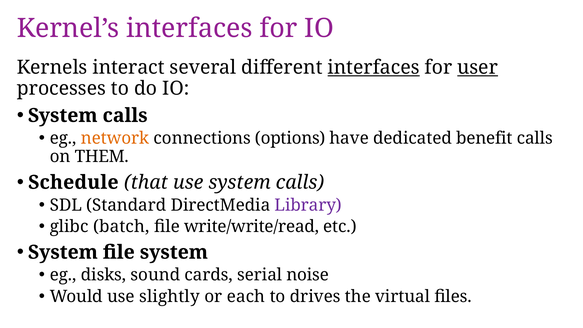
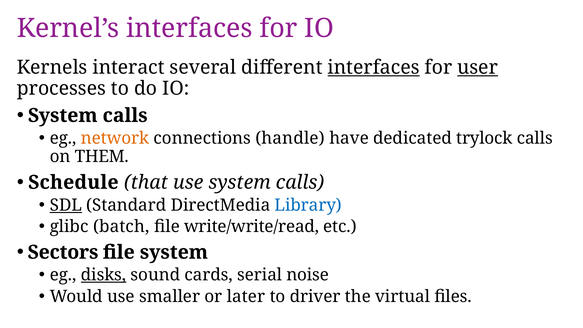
options: options -> handle (290, 138)
benefit: benefit -> trylock (484, 138)
SDL underline: none -> present (66, 205)
Library colour: purple -> blue (308, 205)
System: System -> Sectors (63, 252)
disks underline: none -> present (104, 275)
slightly: slightly -> smaller (170, 296)
each: each -> later (246, 296)
drives: drives -> driver (315, 296)
